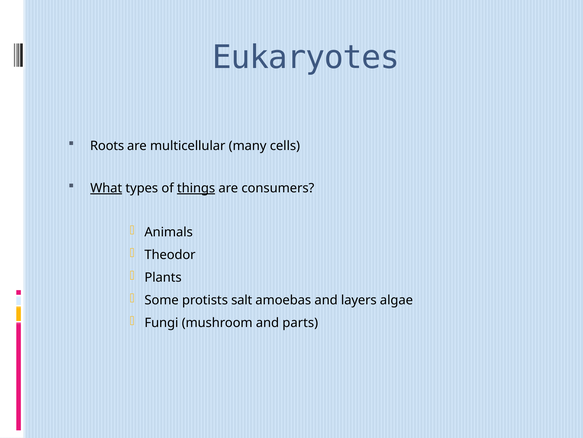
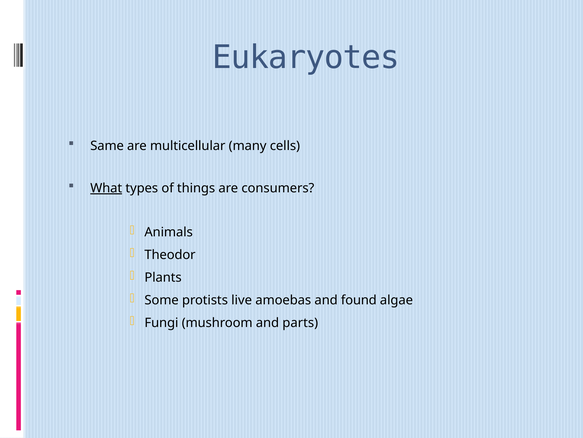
Roots: Roots -> Same (107, 145)
things underline: present -> none (196, 188)
salt: salt -> live (242, 300)
layers: layers -> found (359, 300)
